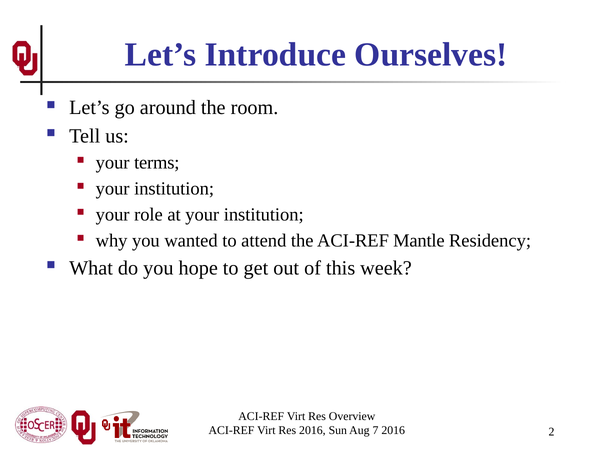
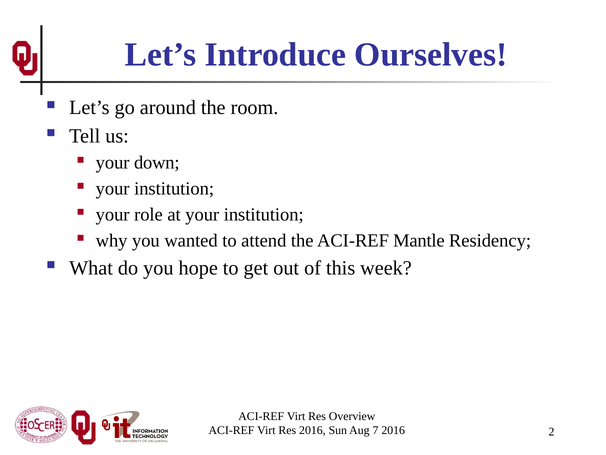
terms: terms -> down (157, 163)
